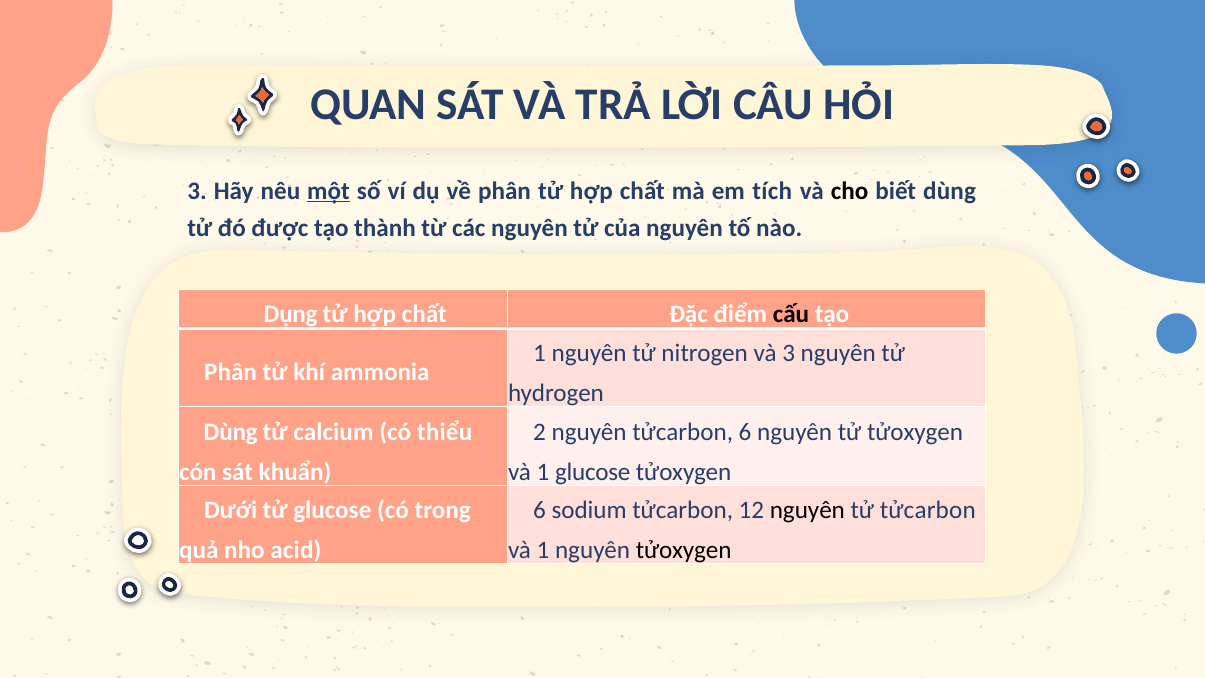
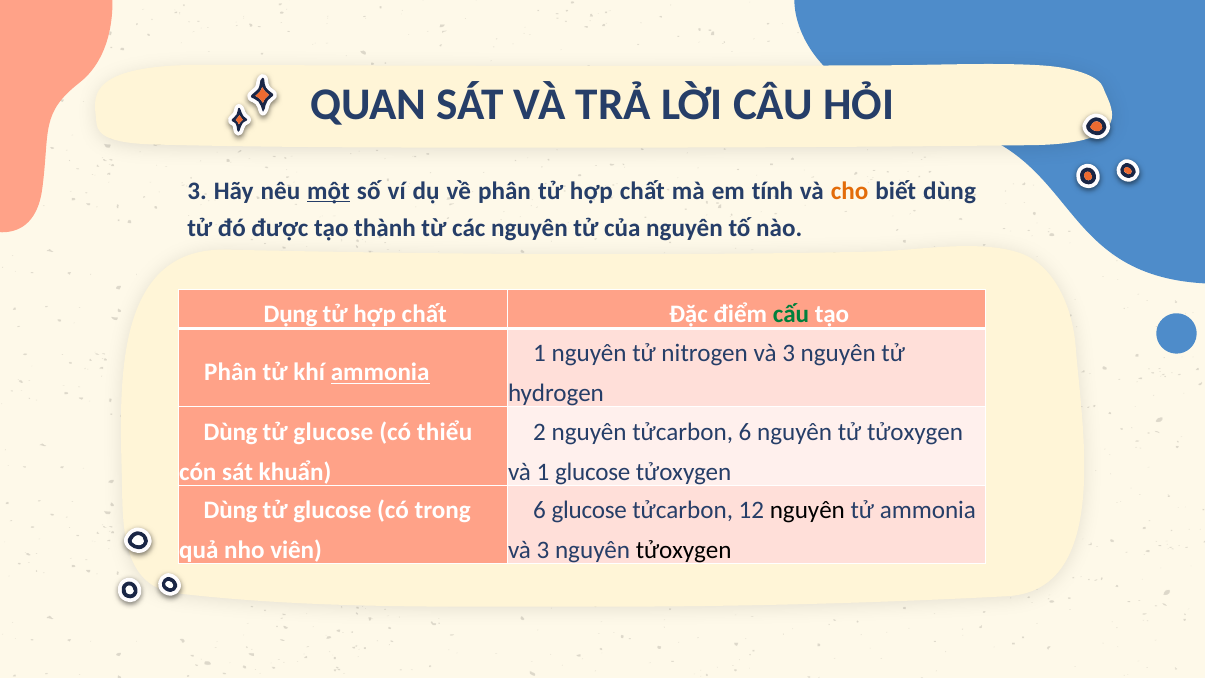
tích: tích -> tính (772, 191)
cho colour: black -> orange (850, 191)
cấu colour: black -> green (791, 314)
ammonia underline: none -> present (380, 373)
calcium: calcium -> glucose (333, 432)
Dưới: Dưới -> Dùng (231, 510)
6 sodium: sodium -> glucose (589, 510)
tử tửcarbon: tửcarbon -> ammonia (928, 510)
acid: acid -> viên (296, 550)
1: 1 -> 3 (543, 550)
